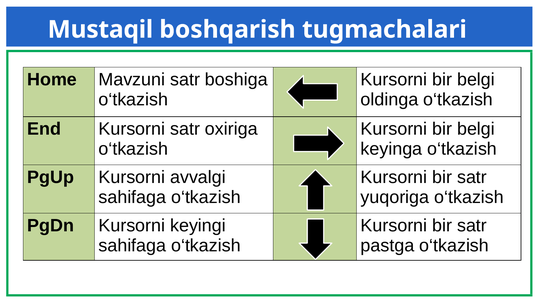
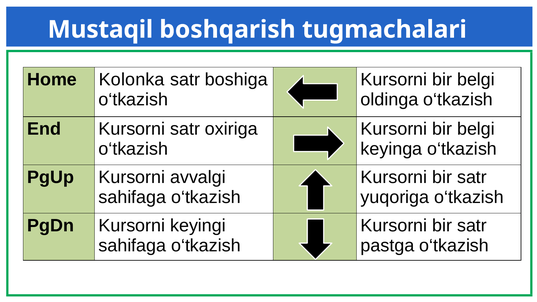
Mavzuni: Mavzuni -> Kolonka (132, 79)
